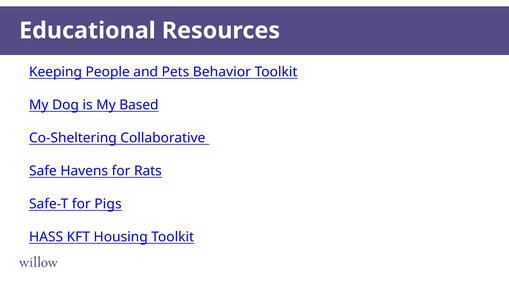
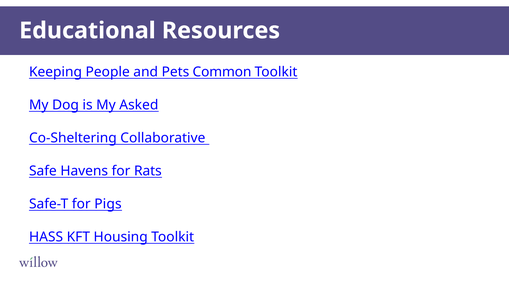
Behavior: Behavior -> Common (222, 72)
Based: Based -> Asked (139, 105)
